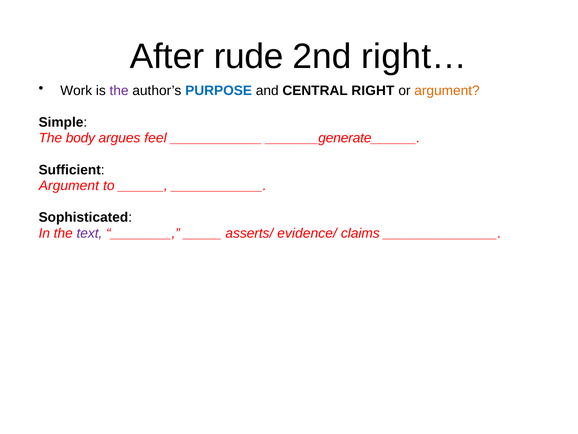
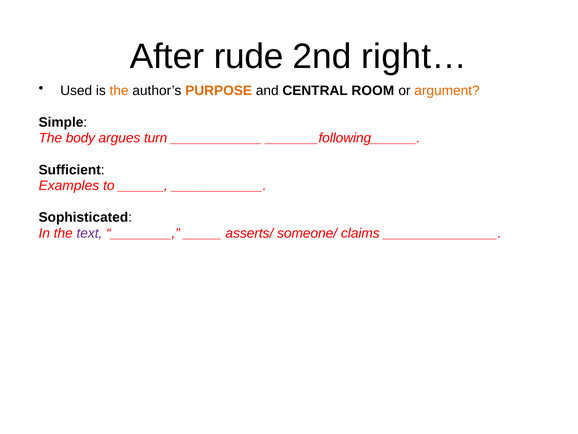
Work: Work -> Used (76, 90)
the colour: purple -> orange (119, 90)
PURPOSE colour: blue -> orange (219, 90)
RIGHT: RIGHT -> ROOM (373, 90)
feel: feel -> turn (156, 138)
_______generate______: _______generate______ -> _______following______ (343, 138)
Argument: Argument -> Examples (69, 185)
evidence/: evidence/ -> someone/ (307, 233)
